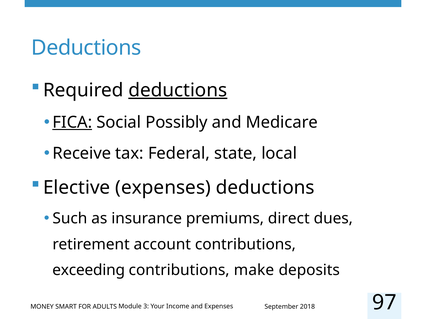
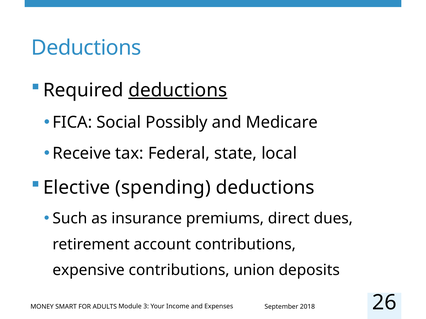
FICA underline: present -> none (72, 123)
Elective expenses: expenses -> spending (163, 188)
exceeding: exceeding -> expensive (89, 271)
make: make -> union (254, 271)
97: 97 -> 26 (384, 303)
